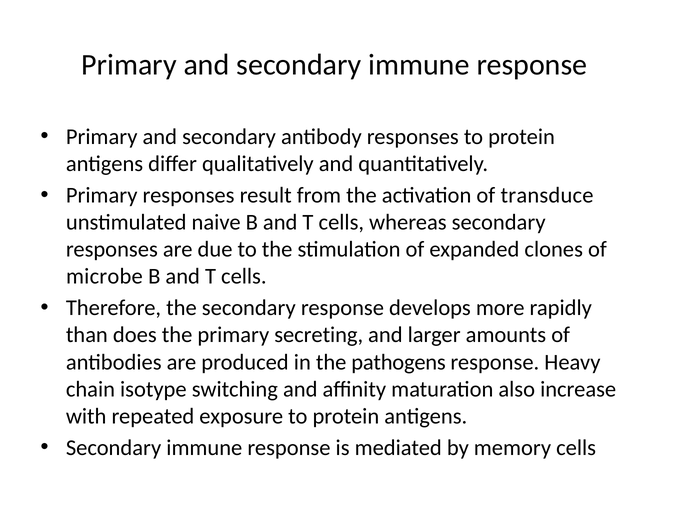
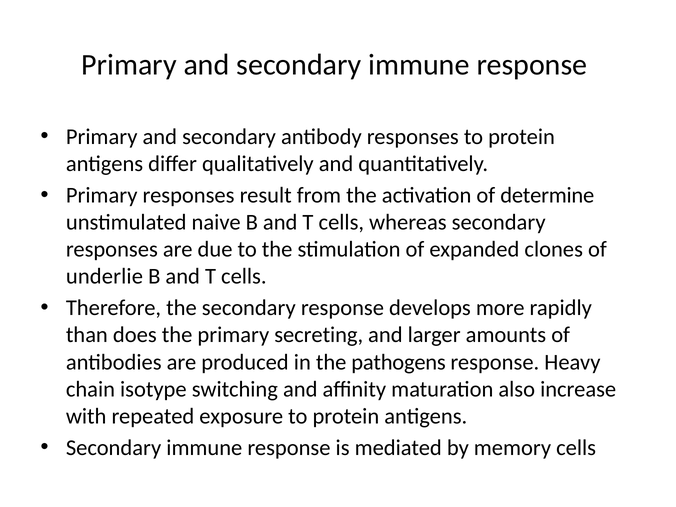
transduce: transduce -> determine (547, 195)
microbe: microbe -> underlie (104, 276)
